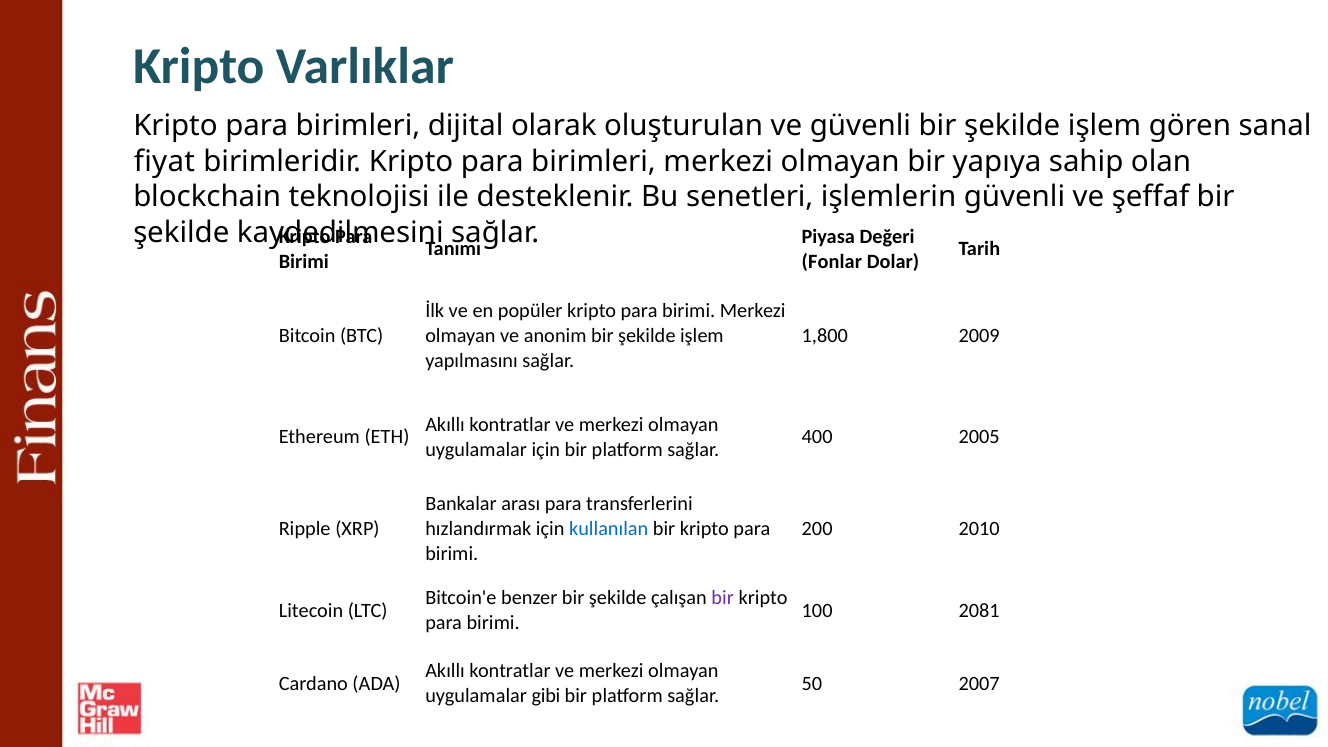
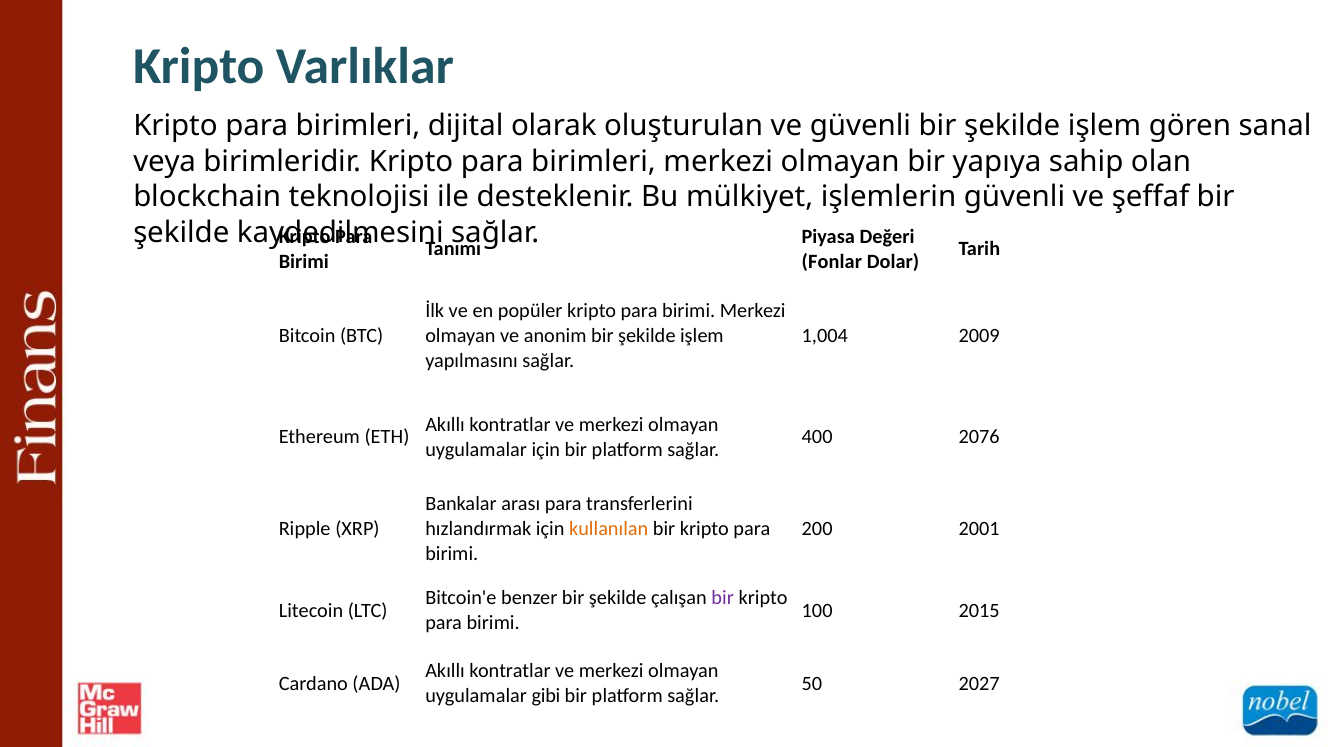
fiyat: fiyat -> veya (165, 162)
senetleri: senetleri -> mülkiyet (750, 197)
1,800: 1,800 -> 1,004 (825, 336)
2005: 2005 -> 2076 (979, 437)
kullanılan colour: blue -> orange (609, 529)
2010: 2010 -> 2001 (979, 529)
2081: 2081 -> 2015 (979, 611)
2007: 2007 -> 2027 (979, 683)
